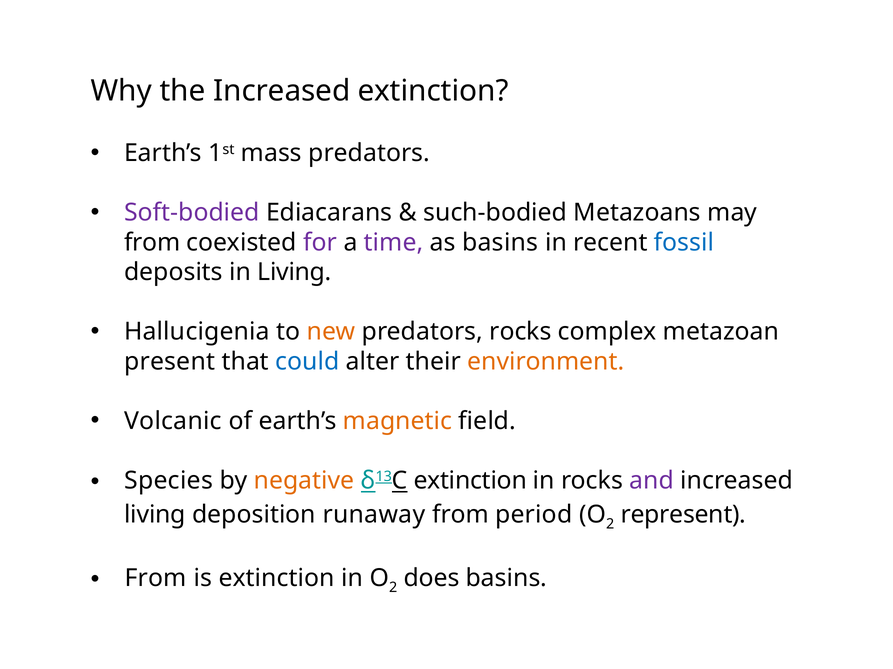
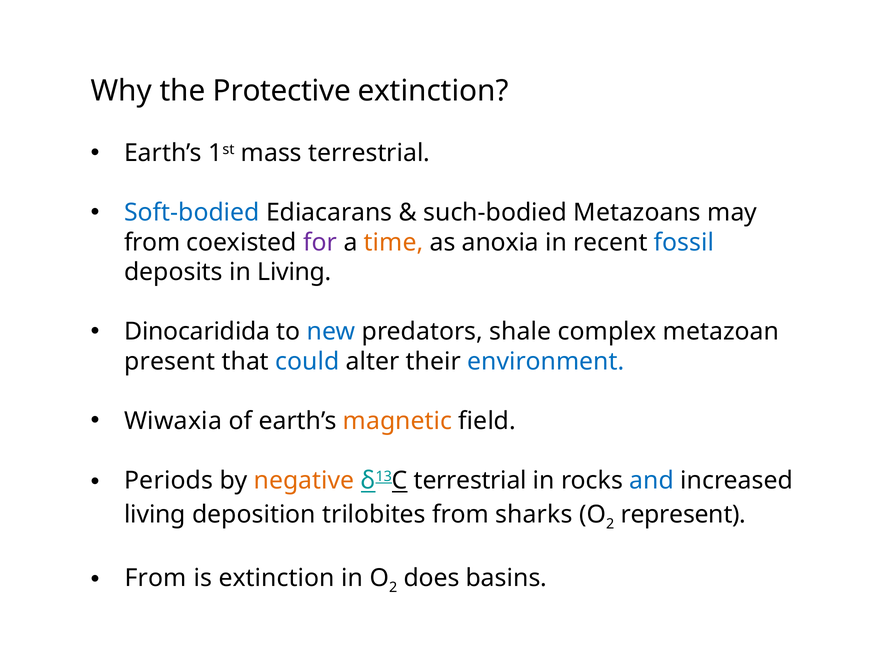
the Increased: Increased -> Protective (282, 91)
mass predators: predators -> terrestrial (369, 153)
Soft-bodied colour: purple -> blue (192, 213)
time colour: purple -> orange (394, 243)
as basins: basins -> anoxia (500, 243)
Hallucigenia: Hallucigenia -> Dinocaridida (197, 332)
new colour: orange -> blue (331, 332)
predators rocks: rocks -> shale (520, 332)
environment colour: orange -> blue (546, 362)
Volcanic: Volcanic -> Wiwaxia (173, 421)
Species: Species -> Periods (169, 481)
δ13C extinction: extinction -> terrestrial (470, 481)
and colour: purple -> blue (652, 481)
runaway: runaway -> trilobites (374, 515)
period: period -> sharks (534, 515)
